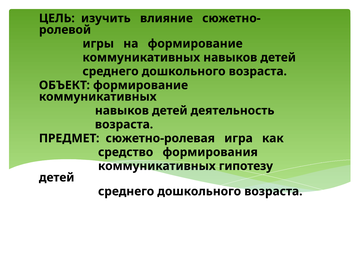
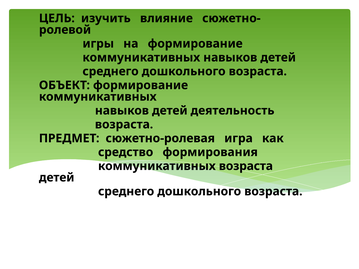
коммуникативных гипотезу: гипотезу -> возраста (246, 166)
